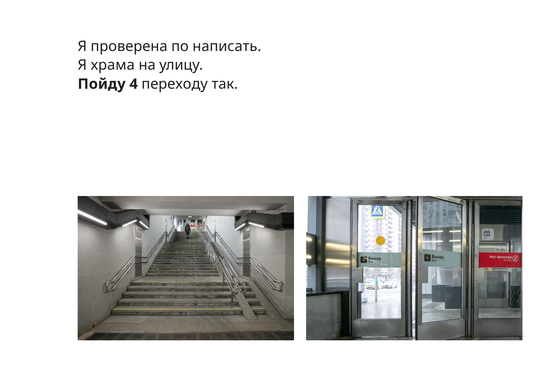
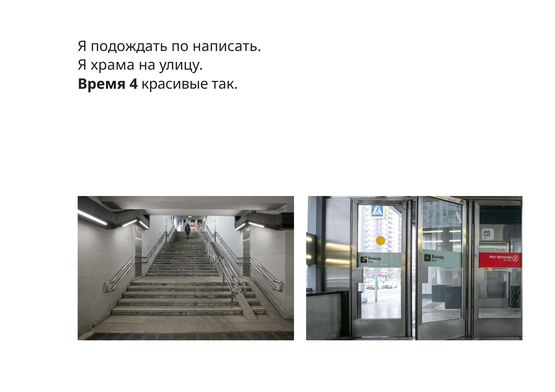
проверена: проверена -> подождать (129, 46)
Пойду: Пойду -> Время (102, 84)
переходу: переходу -> красивые (175, 84)
